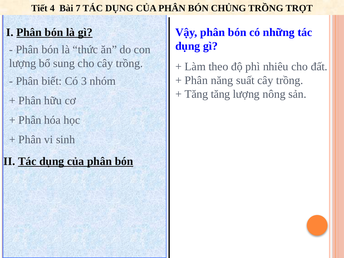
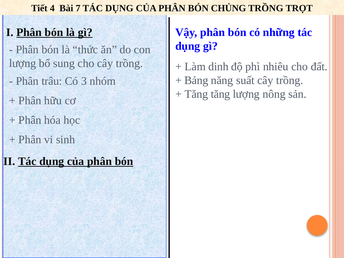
theo: theo -> dinh (218, 67)
Phân: Phân -> Bảng (196, 80)
biết: biết -> trâu (52, 81)
